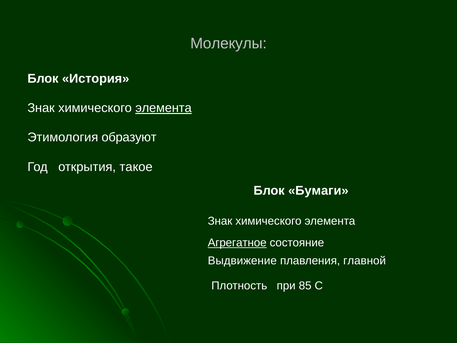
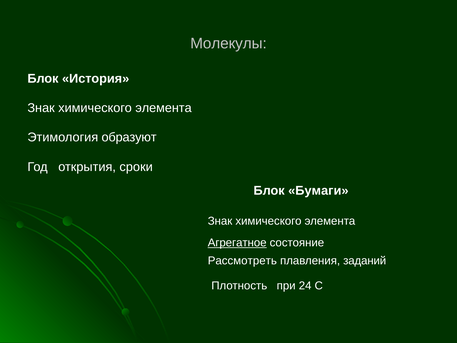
элемента underline: present -> none (164, 108)
такое: такое -> сроки (136, 167)
Выдвижение: Выдвижение -> Рассмотреть (242, 260)
главной: главной -> заданий (365, 260)
85: 85 -> 24 (305, 286)
